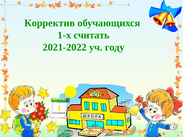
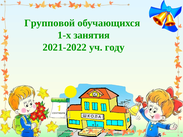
Корректив: Корректив -> Групповой (50, 23)
считать: считать -> занятия (92, 35)
